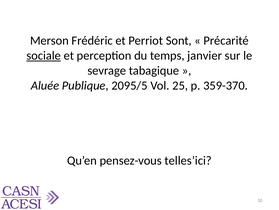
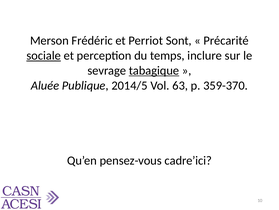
janvier: janvier -> inclure (205, 55)
tabagique underline: none -> present (154, 70)
2095/5: 2095/5 -> 2014/5 (130, 85)
25: 25 -> 63 (180, 85)
telles’ici: telles’ici -> cadre’ici (188, 160)
